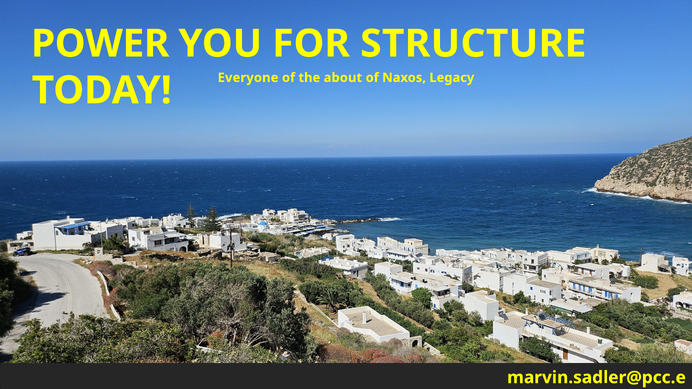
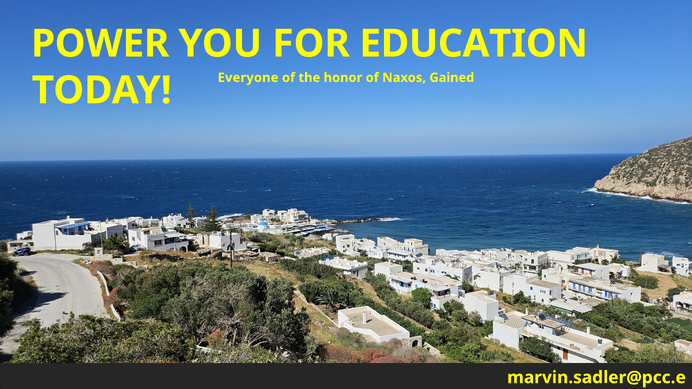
STRUCTURE: STRUCTURE -> EDUCATION (474, 44)
about: about -> honor (343, 78)
Legacy: Legacy -> Gained (452, 78)
